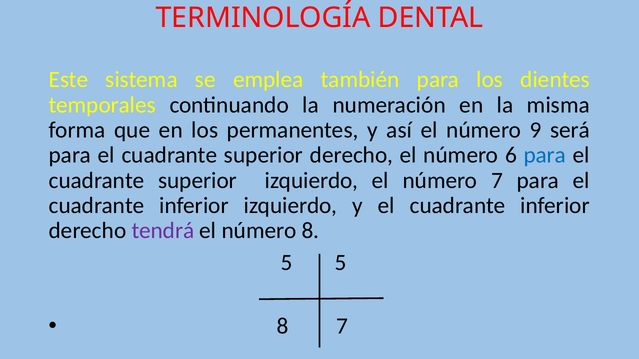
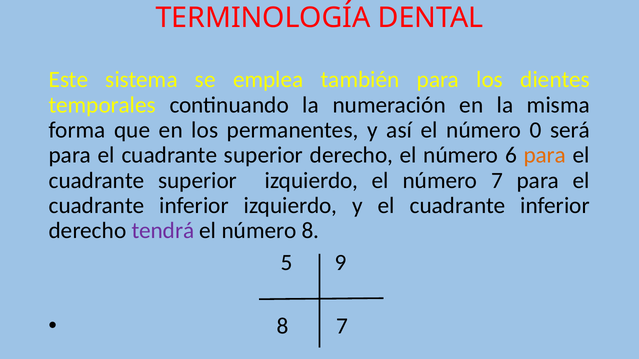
9: 9 -> 0 (536, 130)
para colour: blue -> orange (545, 155)
5 5: 5 -> 9 (341, 263)
